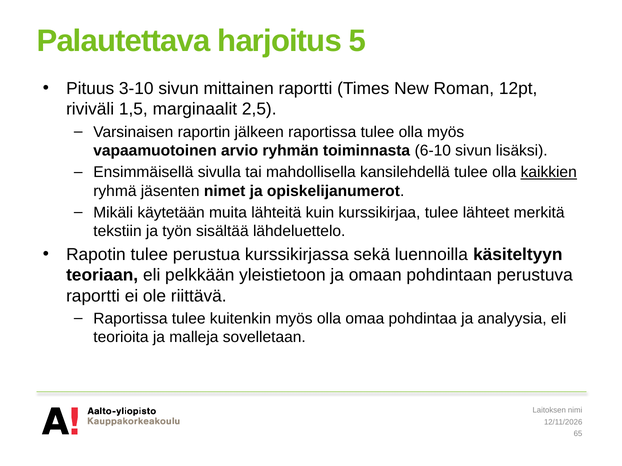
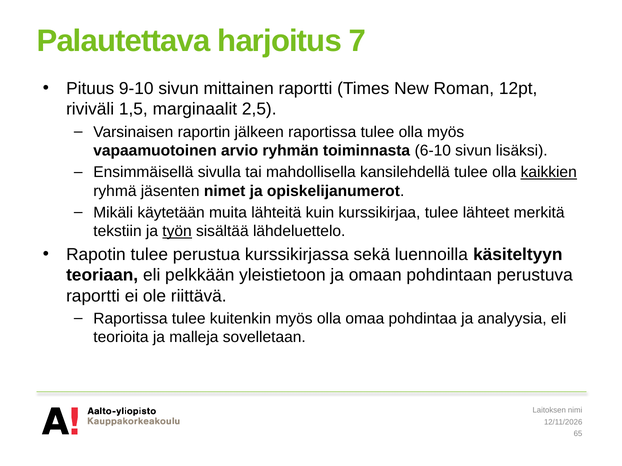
5: 5 -> 7 (357, 41)
3-10: 3-10 -> 9-10 (136, 89)
työn underline: none -> present (177, 232)
